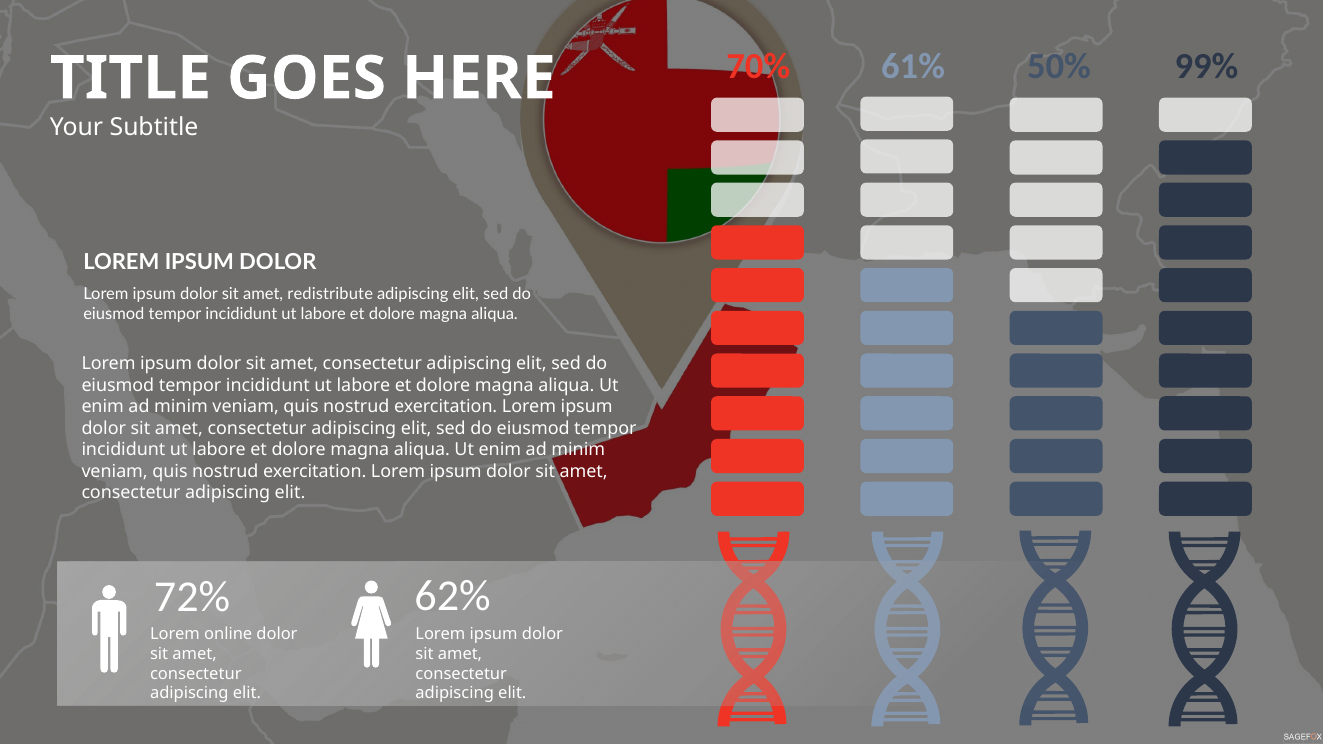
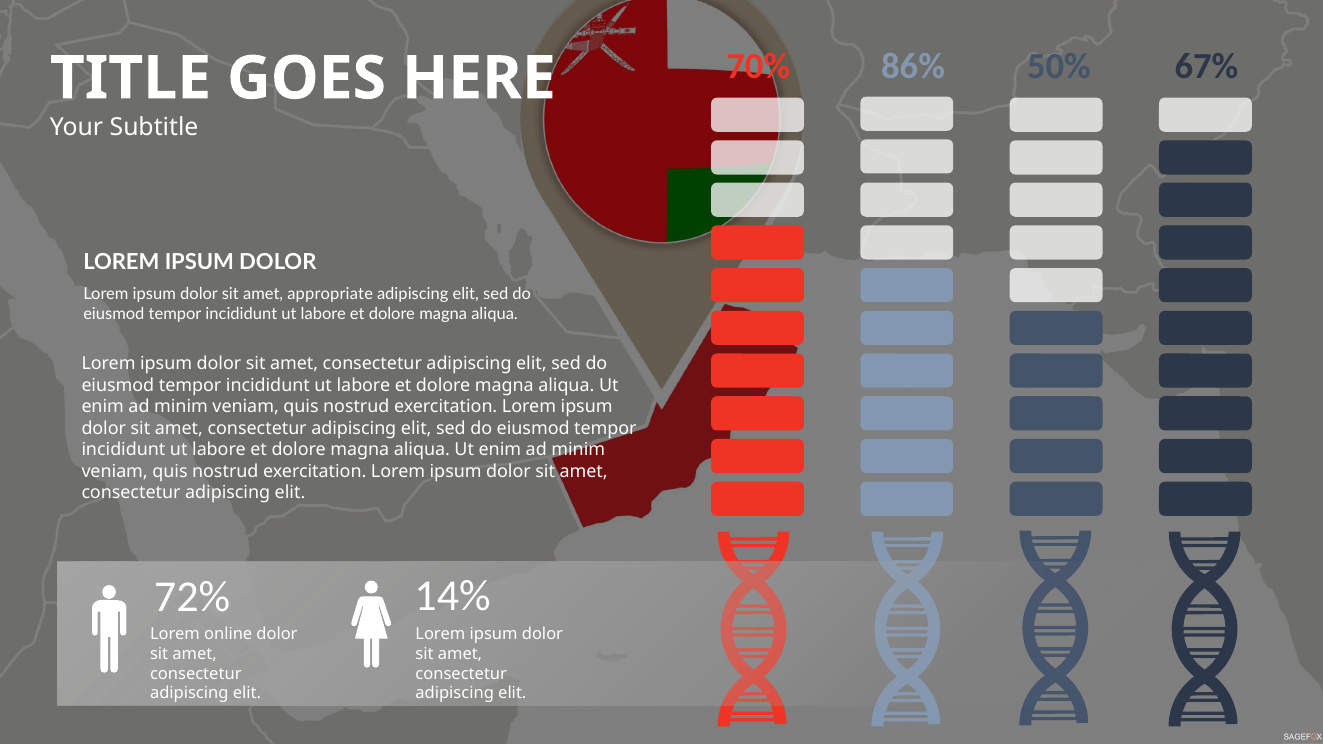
61%: 61% -> 86% (913, 66)
99%: 99% -> 67% (1206, 66)
redistribute: redistribute -> appropriate (330, 295)
62%: 62% -> 14% (452, 596)
